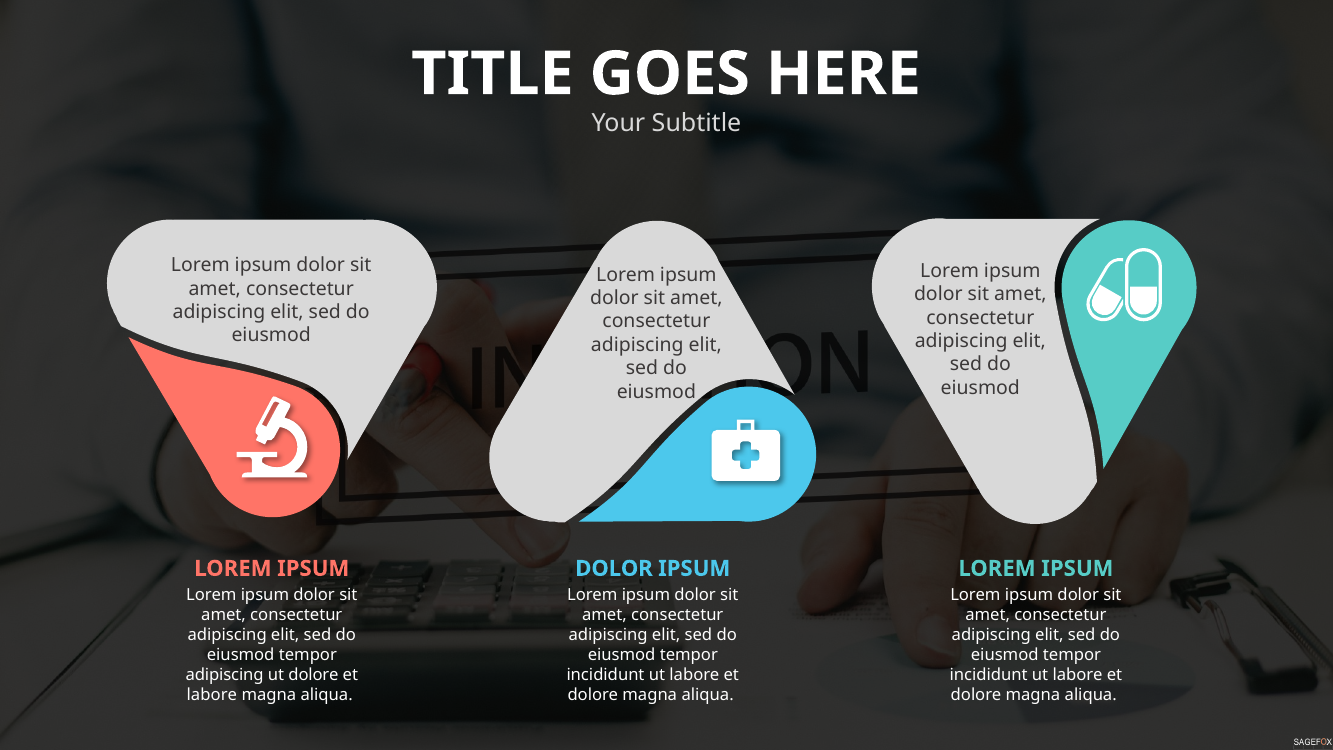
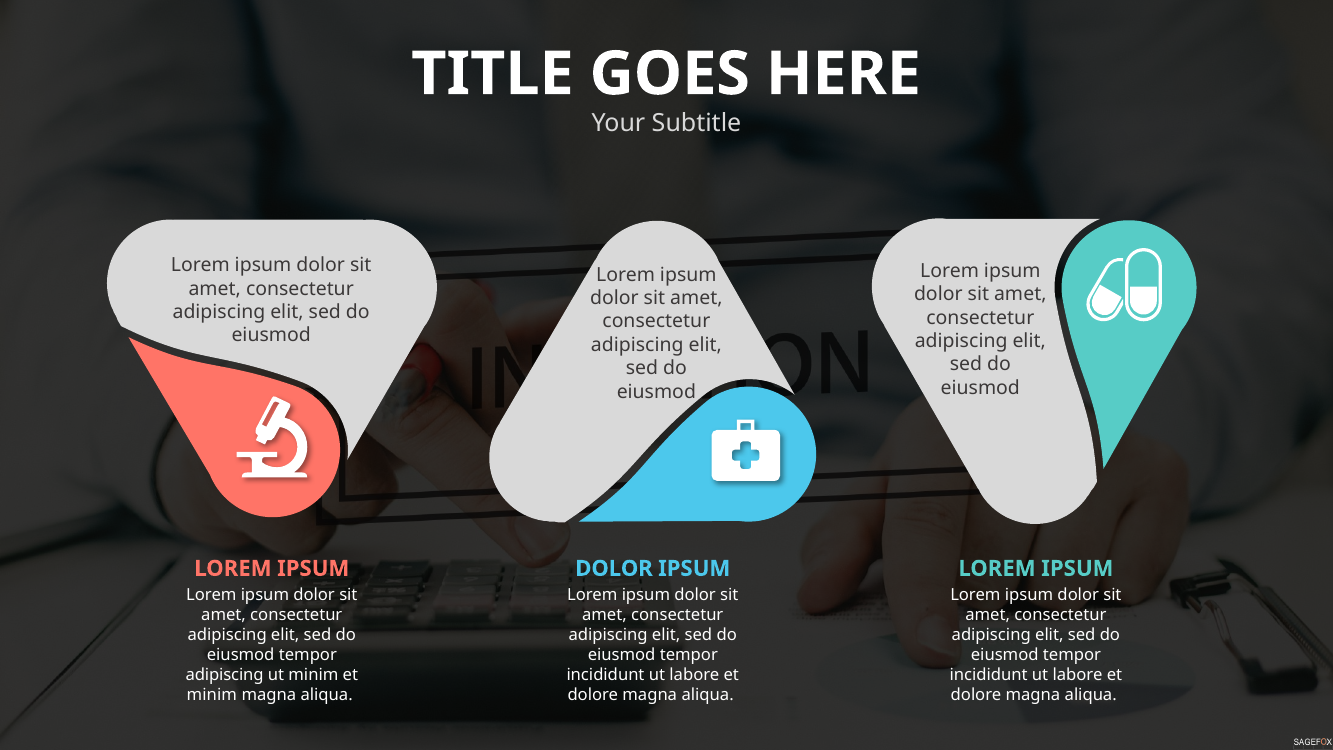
ut dolore: dolore -> minim (313, 675)
labore: labore -> minim (212, 695)
